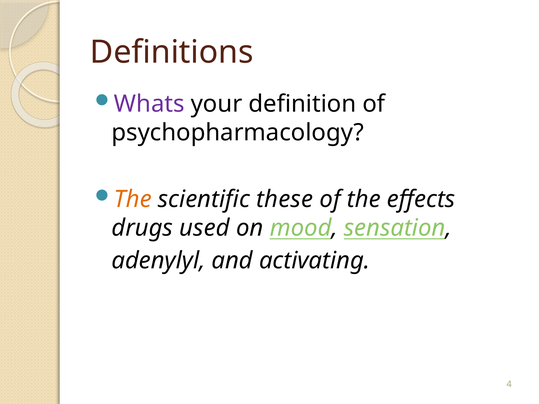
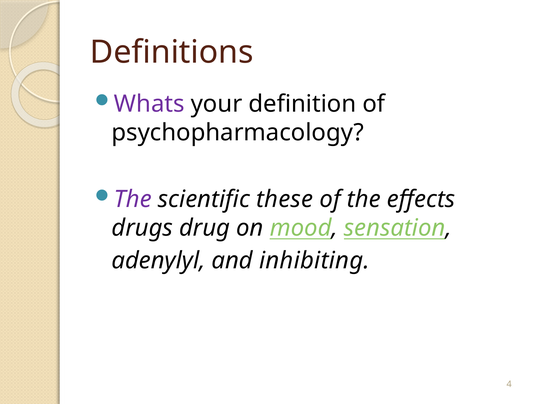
The colour: orange -> purple (133, 199)
used: used -> drug (205, 228)
activating: activating -> inhibiting (314, 261)
